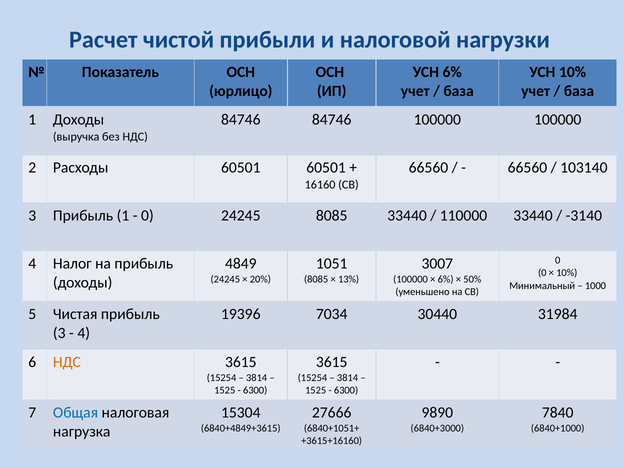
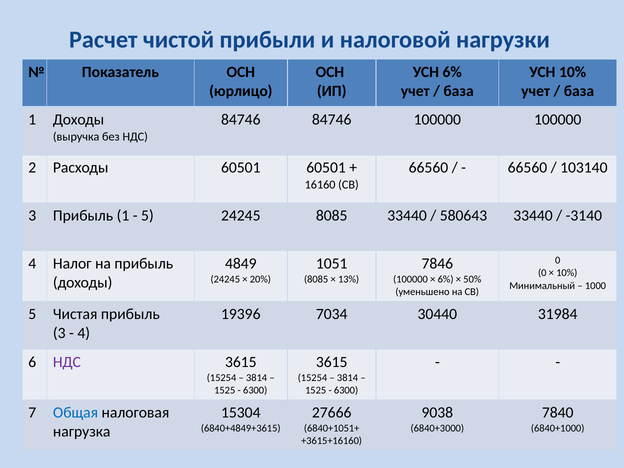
0: 0 -> 5 (147, 216)
110000: 110000 -> 580643 (463, 216)
3007: 3007 -> 7846 (437, 263)
НДС colour: orange -> purple (67, 362)
9890: 9890 -> 9038 (437, 413)
